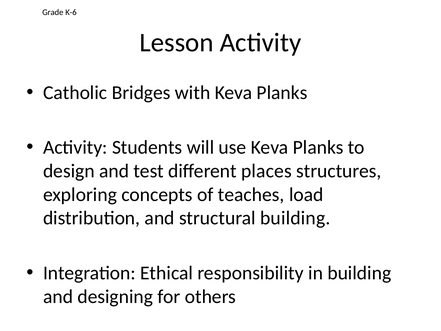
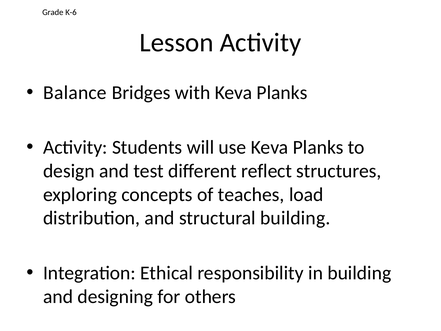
Catholic: Catholic -> Balance (75, 93)
places: places -> reflect (267, 171)
